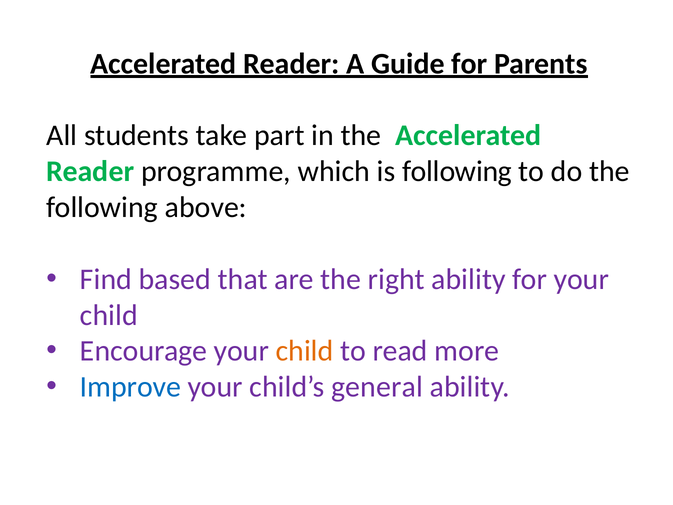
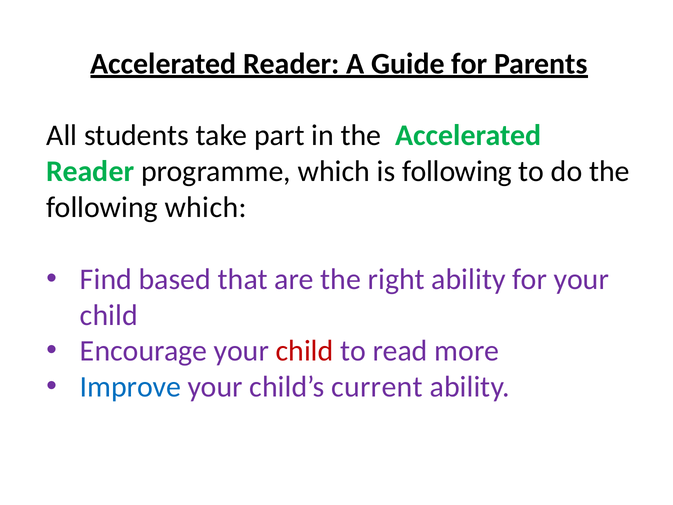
following above: above -> which (206, 207)
child colour: orange -> red (305, 351)
general: general -> current (377, 387)
